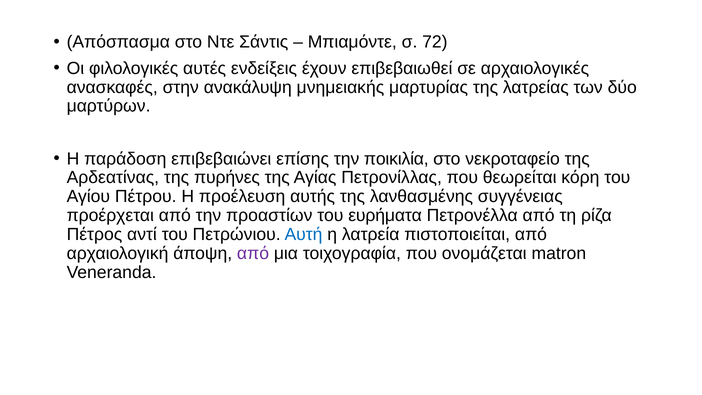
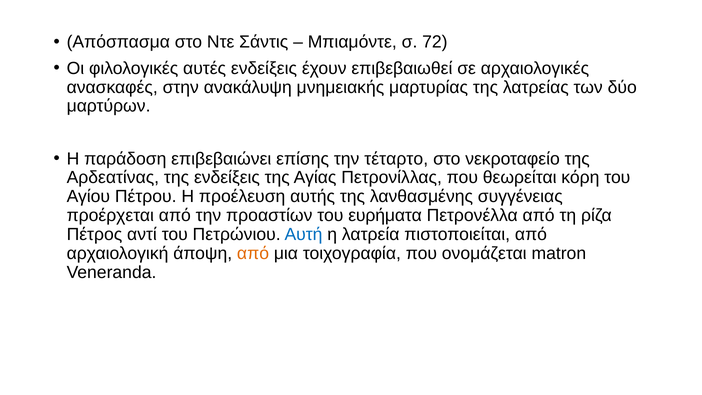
ποικιλία: ποικιλία -> τέταρτο (396, 159)
της πυρήνες: πυρήνες -> ενδείξεις (227, 178)
από colour: purple -> orange (253, 253)
